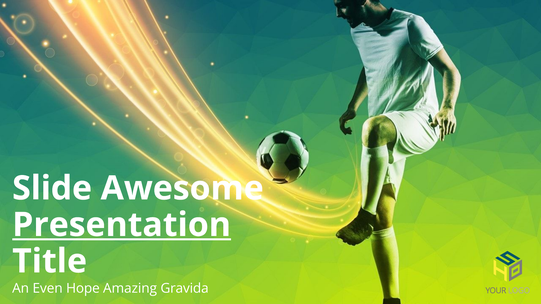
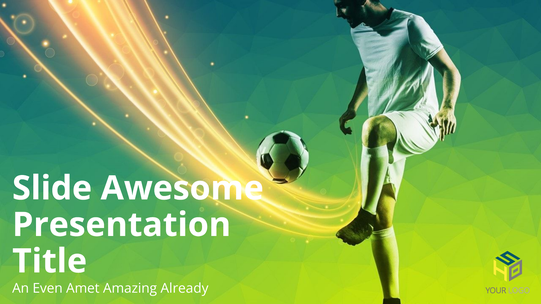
Presentation underline: present -> none (122, 225)
Hope: Hope -> Amet (83, 289)
Gravida: Gravida -> Already (184, 289)
